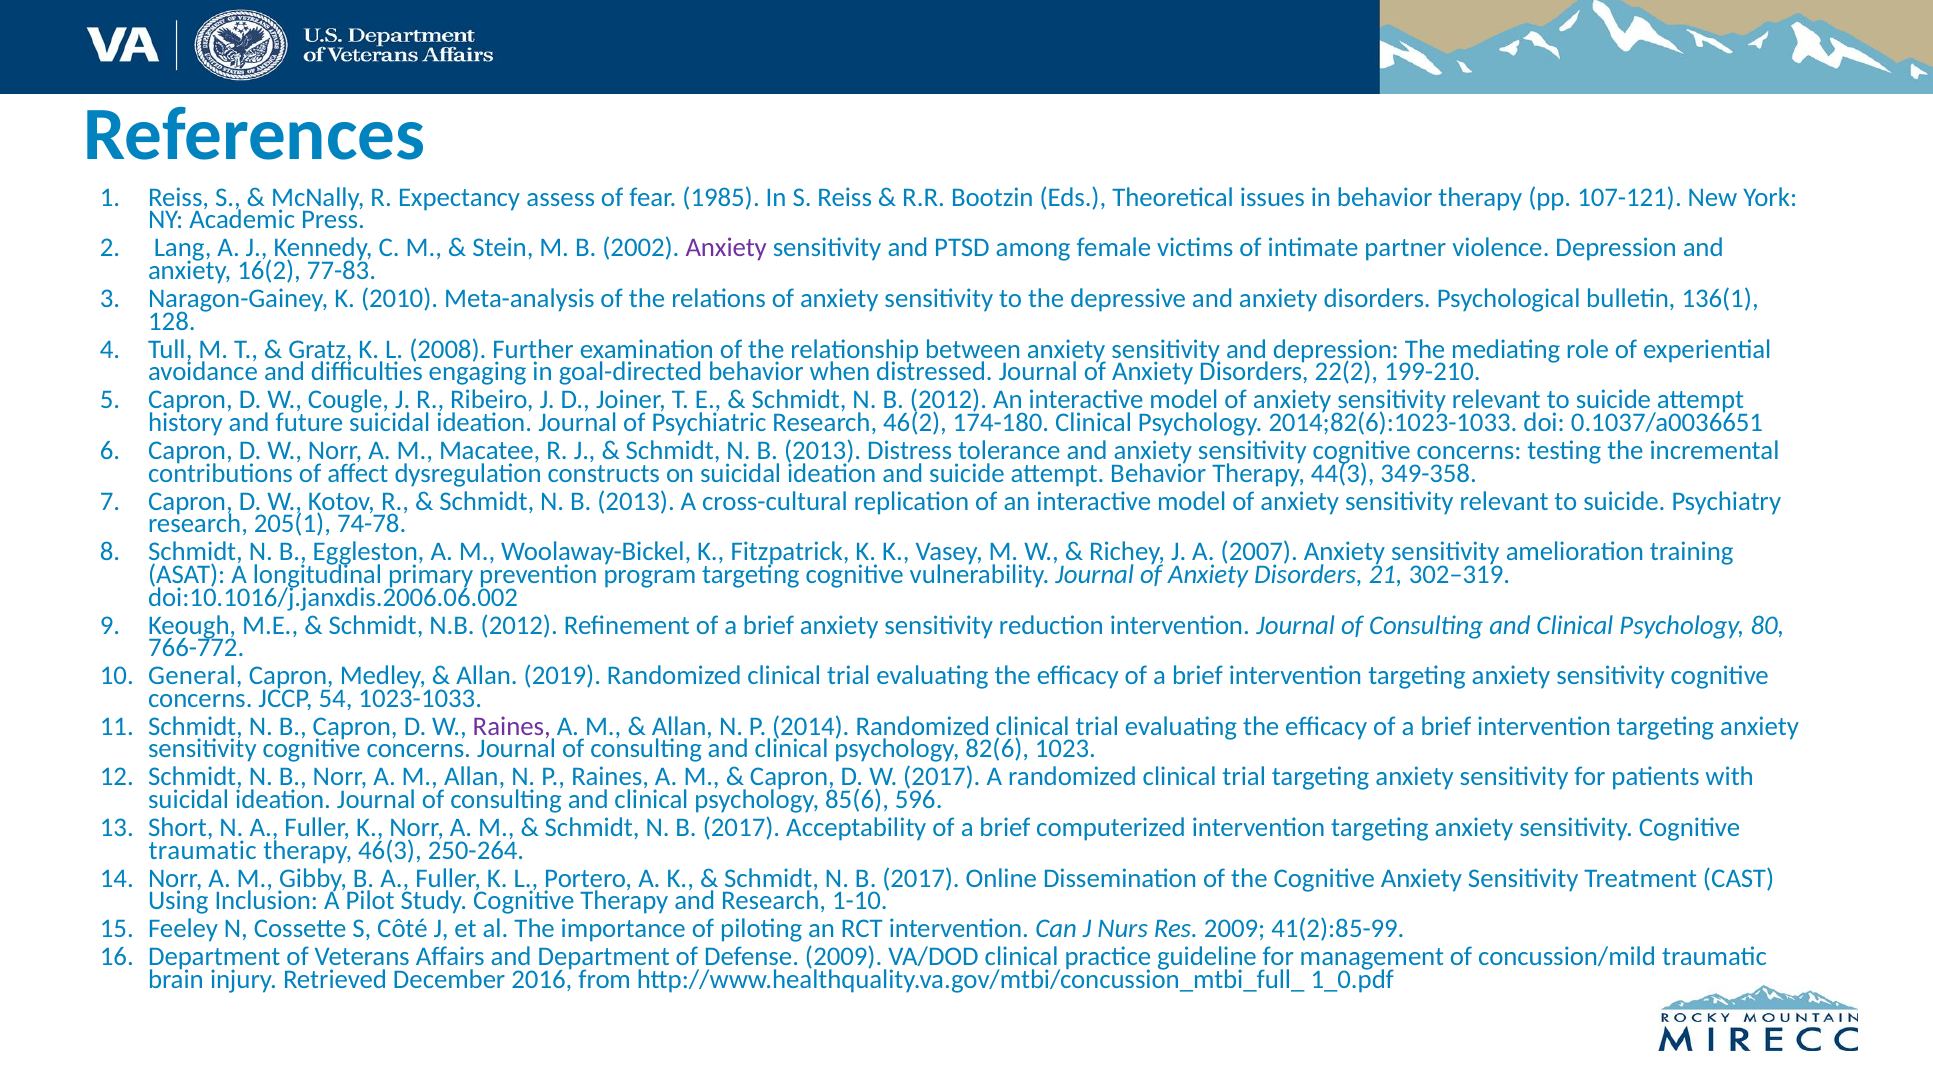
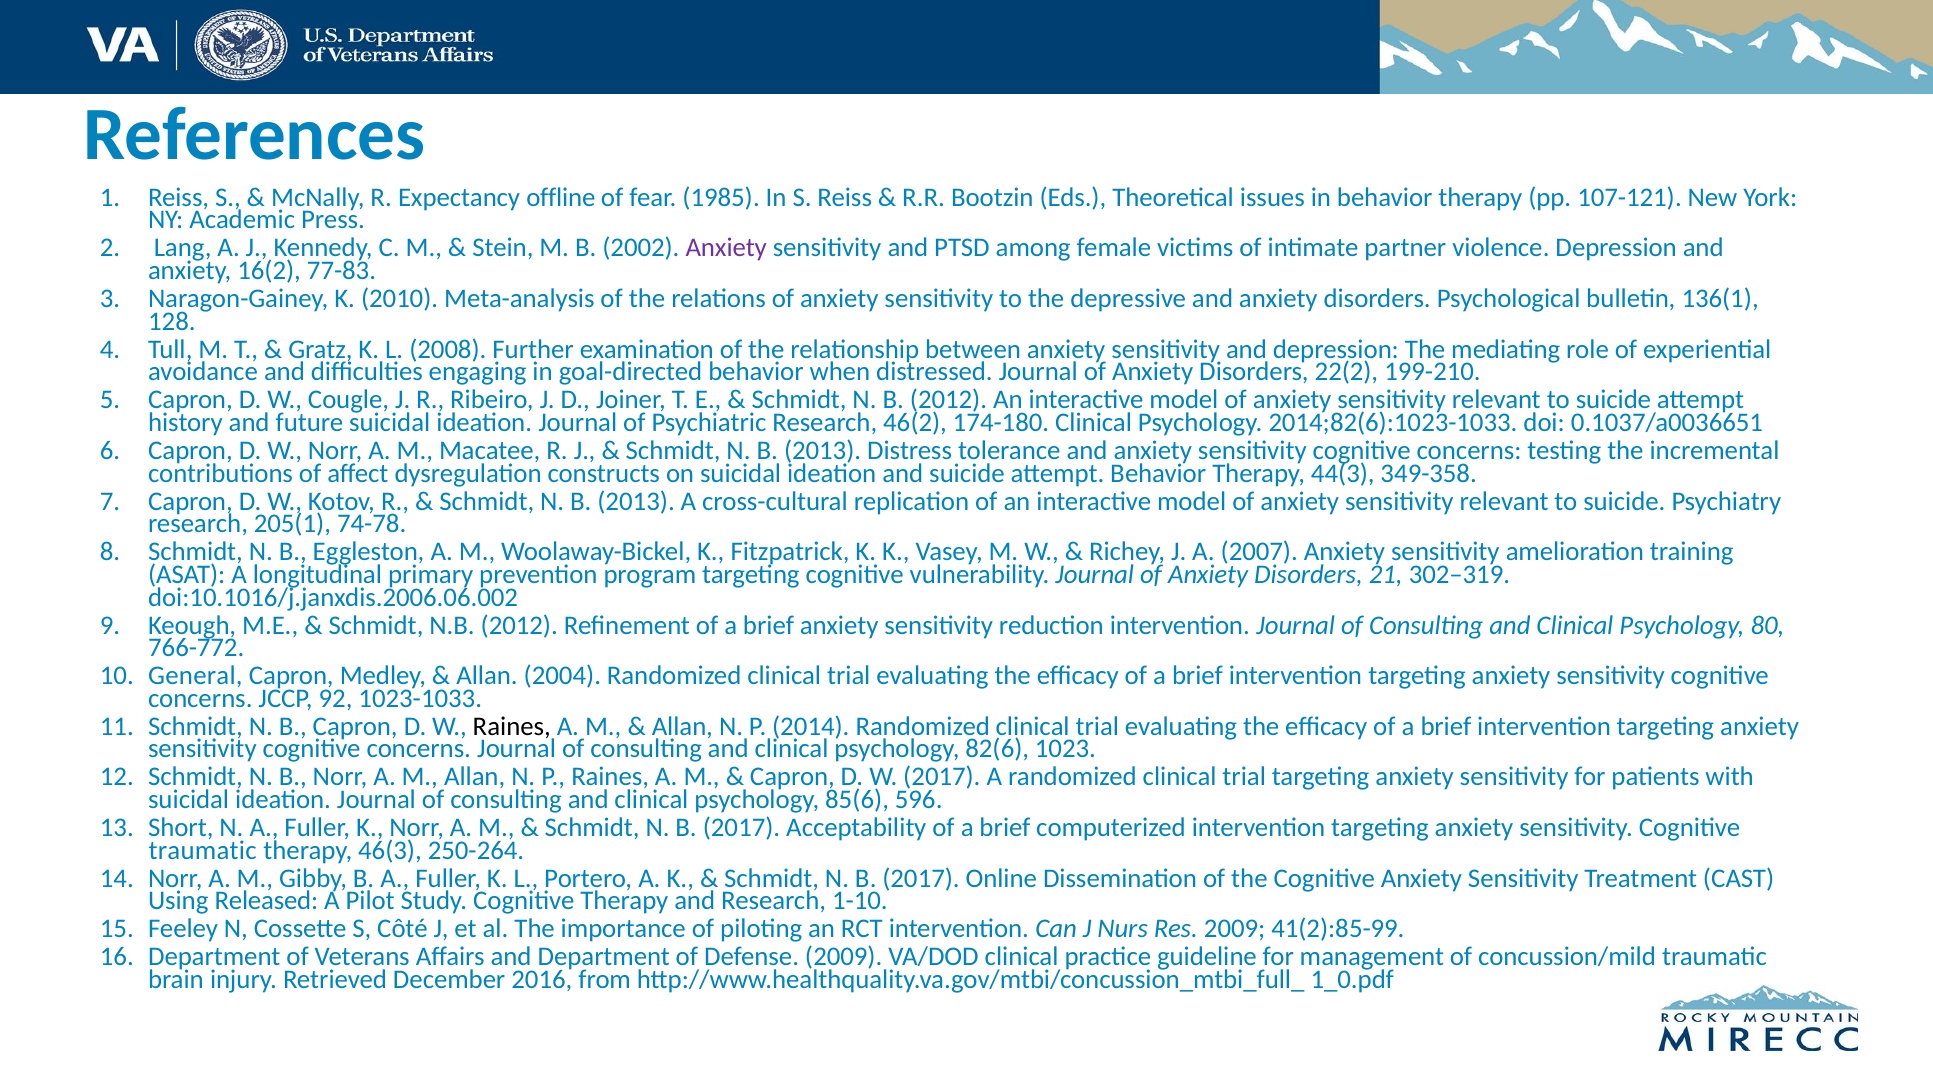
assess: assess -> offline (561, 197)
2019: 2019 -> 2004 (562, 675)
54: 54 -> 92 (336, 698)
Raines colour: purple -> black (512, 726)
Inclusion: Inclusion -> Released (266, 900)
